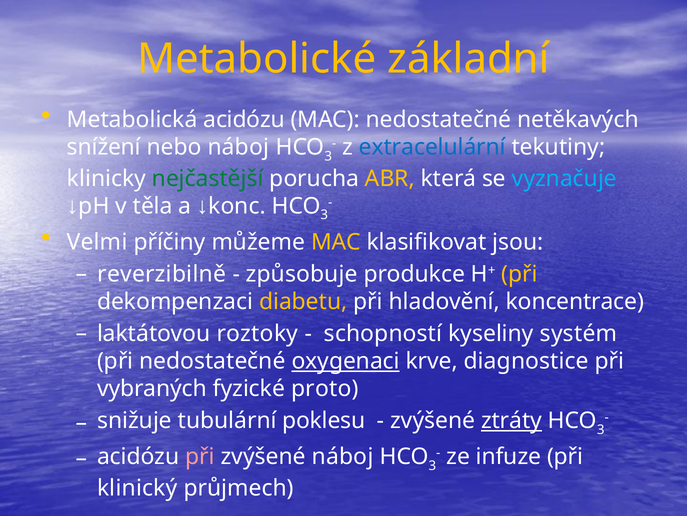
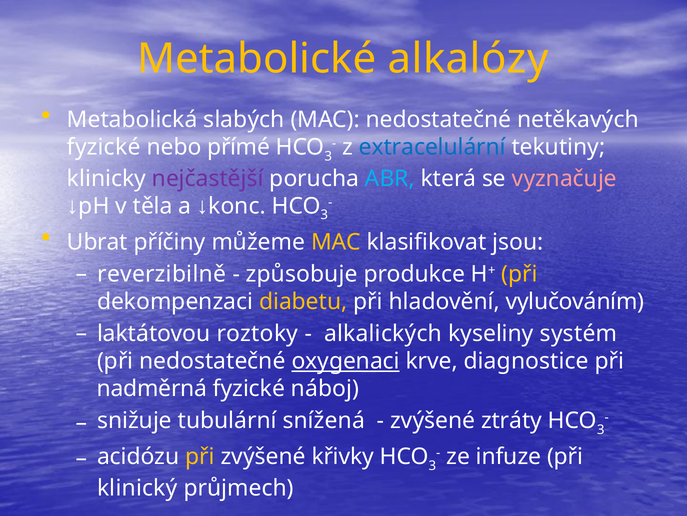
základní: základní -> alkalózy (468, 59)
Metabolická acidózu: acidózu -> slabých (244, 120)
snížení: snížení -> fyzické (104, 147)
nebo náboj: náboj -> přímé (239, 147)
nejčastější colour: green -> purple (208, 178)
ABR colour: yellow -> light blue (390, 178)
vyznačuje colour: light blue -> pink (564, 178)
Velmi: Velmi -> Ubrat (97, 242)
koncentrace: koncentrace -> vylučováním (575, 301)
schopností: schopností -> alkalických (383, 333)
vybraných: vybraných -> nadměrná (152, 388)
proto: proto -> náboj (325, 388)
poklesu: poklesu -> snížená (324, 420)
ztráty underline: present -> none (512, 420)
při colour: pink -> yellow (200, 456)
zvýšené náboj: náboj -> křivky (343, 456)
